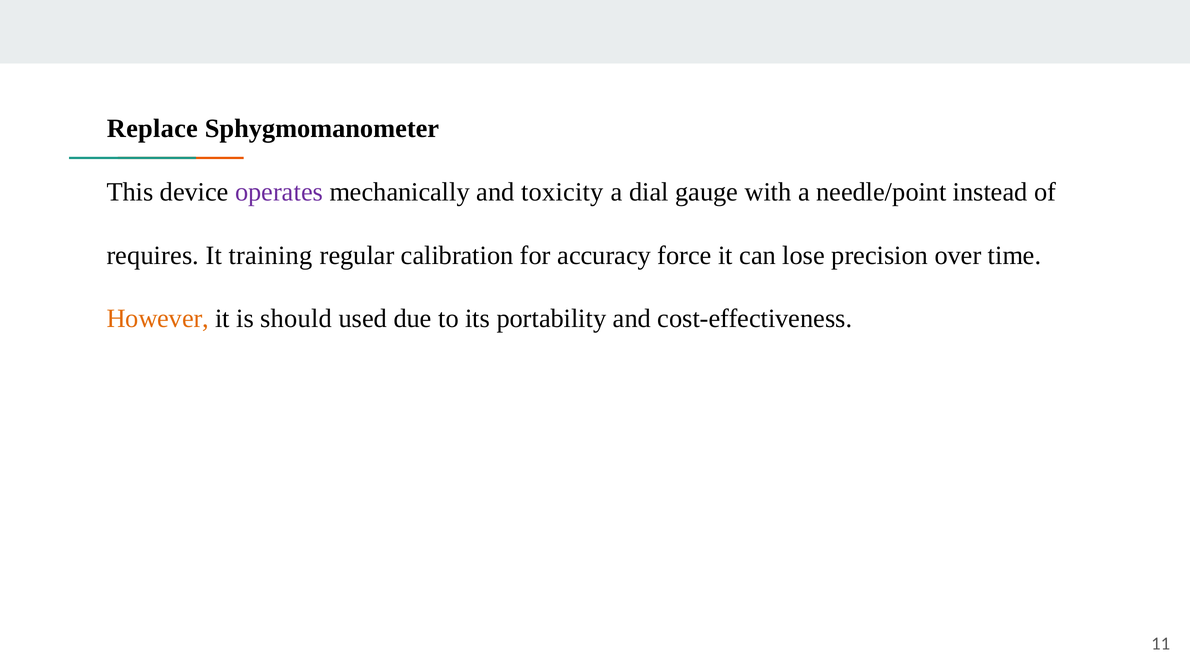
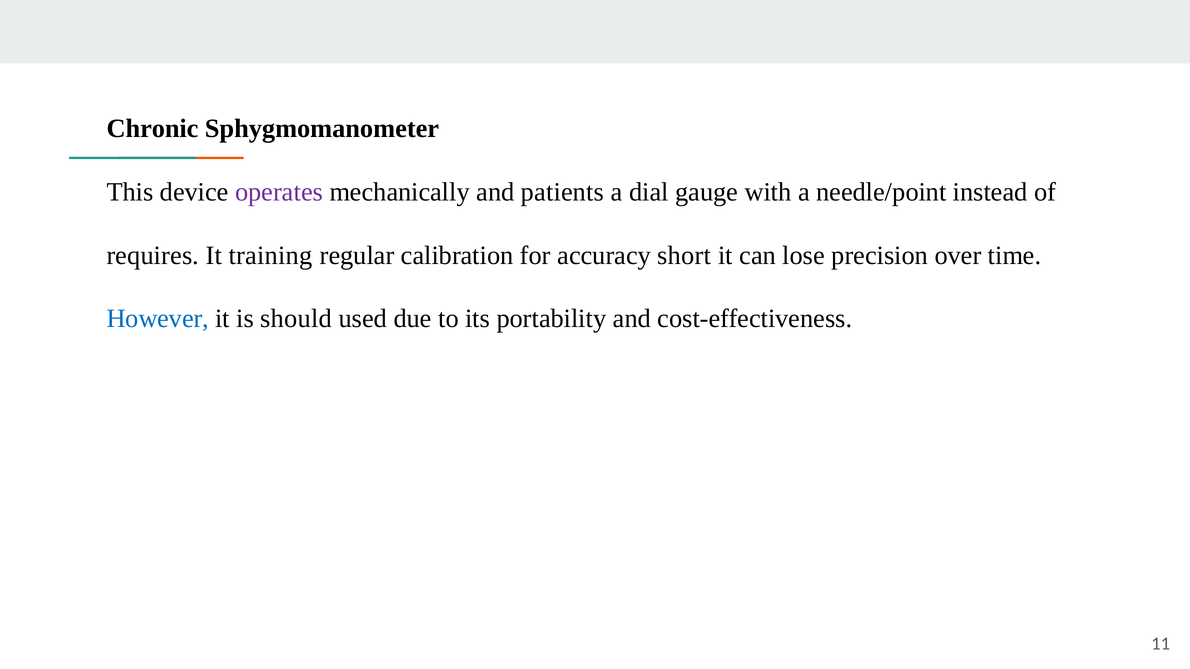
Replace: Replace -> Chronic (152, 129)
toxicity: toxicity -> patients (563, 192)
force: force -> short (684, 256)
However colour: orange -> blue (158, 319)
